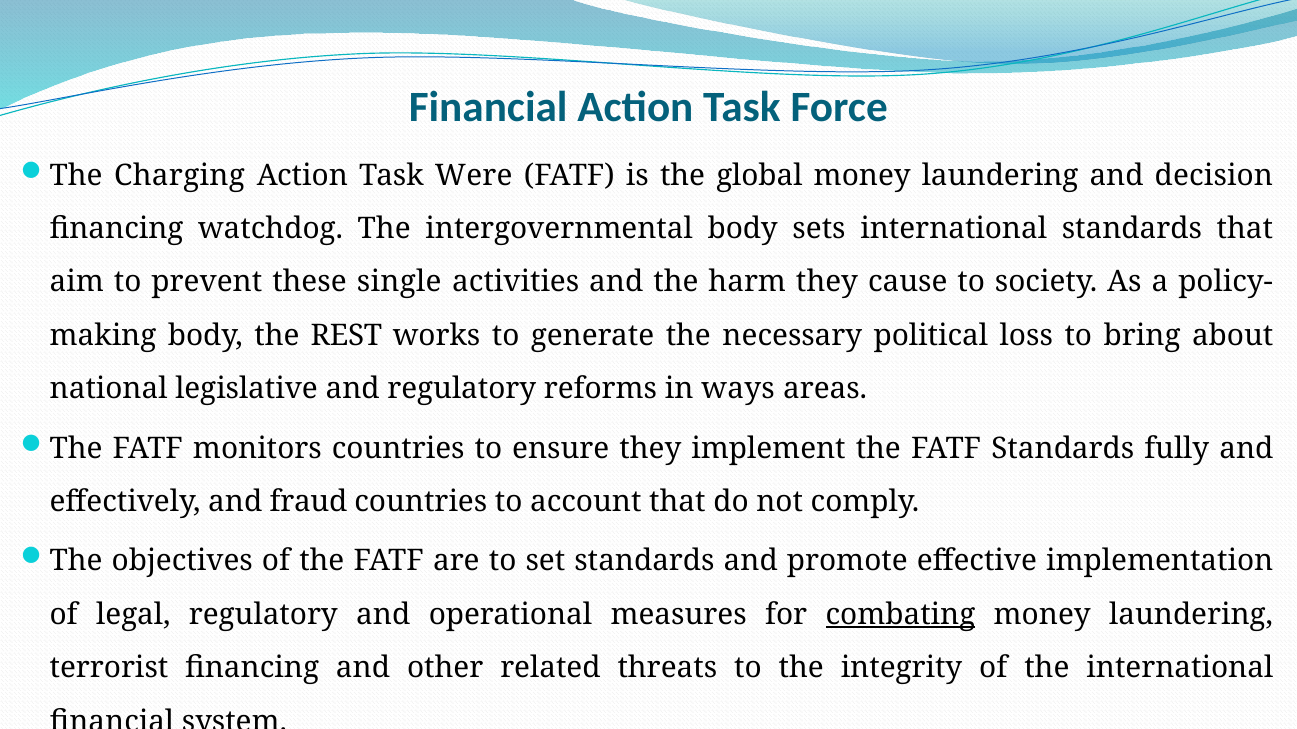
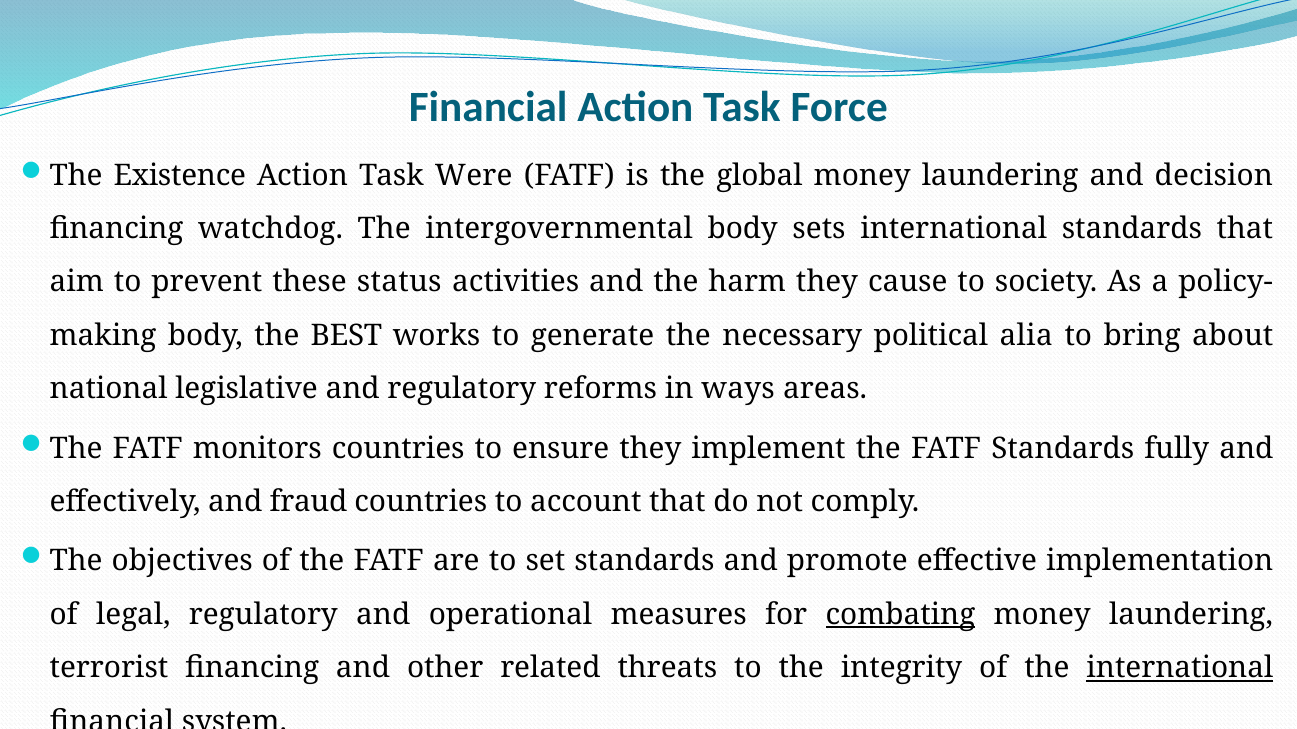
Charging: Charging -> Existence (180, 175)
single: single -> status (399, 282)
REST: REST -> BEST (346, 336)
loss: loss -> alia (1026, 336)
international underline: none -> present (1180, 669)
